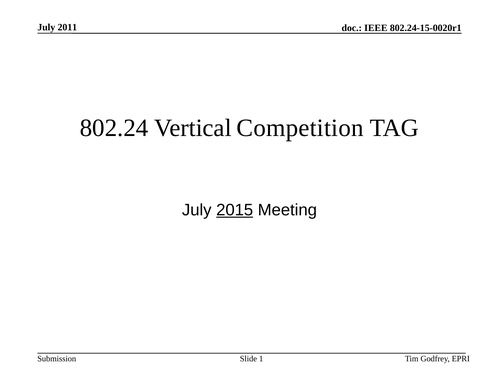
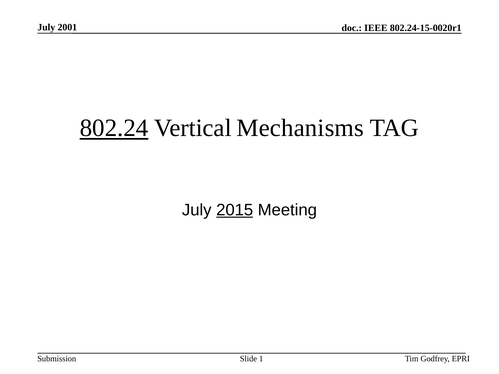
2011: 2011 -> 2001 (67, 27)
802.24 underline: none -> present (114, 128)
Competition: Competition -> Mechanisms (300, 128)
